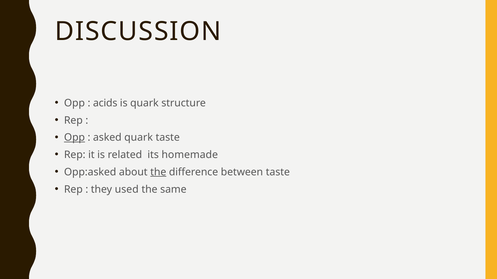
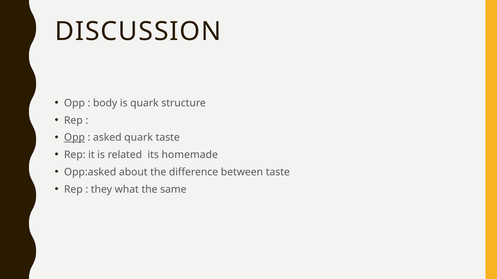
acids: acids -> body (105, 103)
the underline: present -> none (158, 172)
used: used -> what (127, 190)
